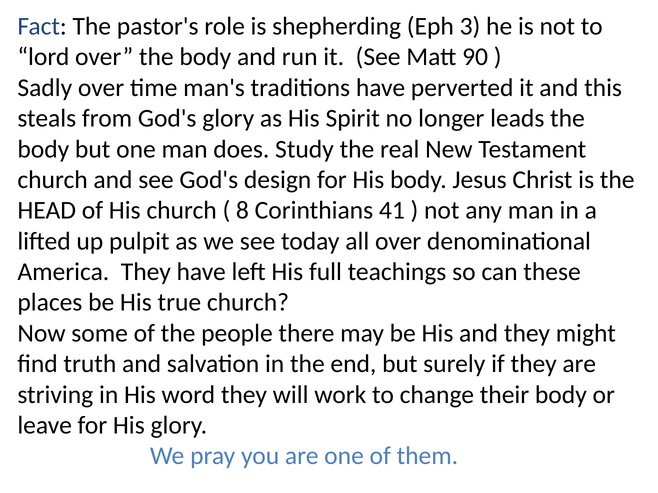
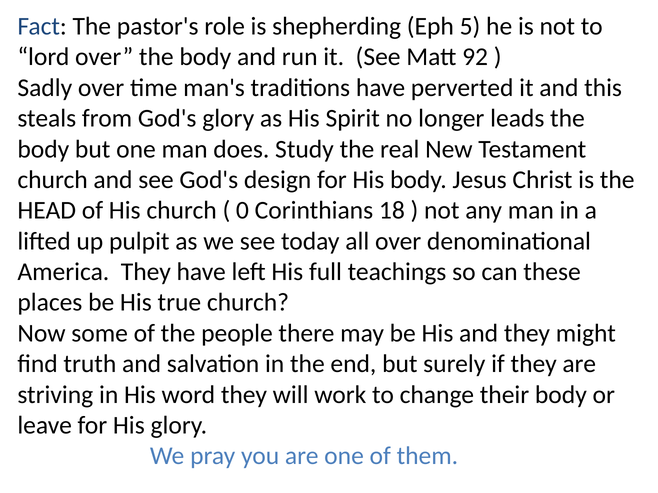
3: 3 -> 5 (470, 26)
90: 90 -> 92 (475, 57)
8: 8 -> 0 (242, 211)
41: 41 -> 18 (392, 211)
